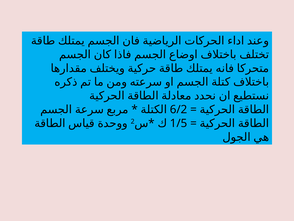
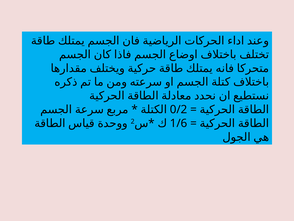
6/2: 6/2 -> 0/2 (179, 109)
1/5: 1/5 -> 1/6 (179, 123)
